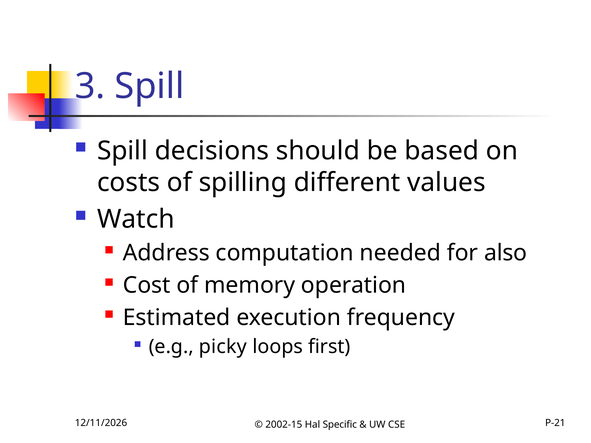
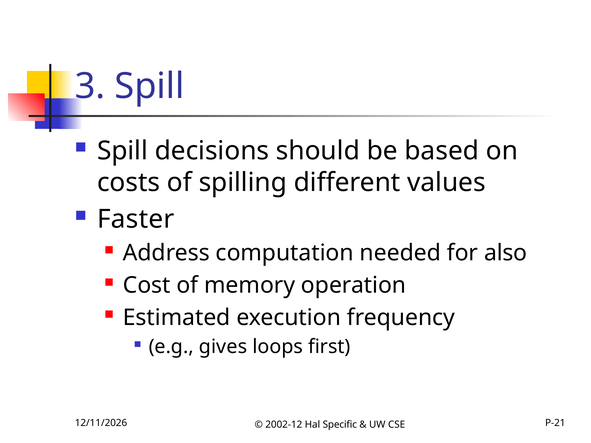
Watch: Watch -> Faster (136, 219)
picky: picky -> gives (223, 347)
2002-15: 2002-15 -> 2002-12 (284, 425)
